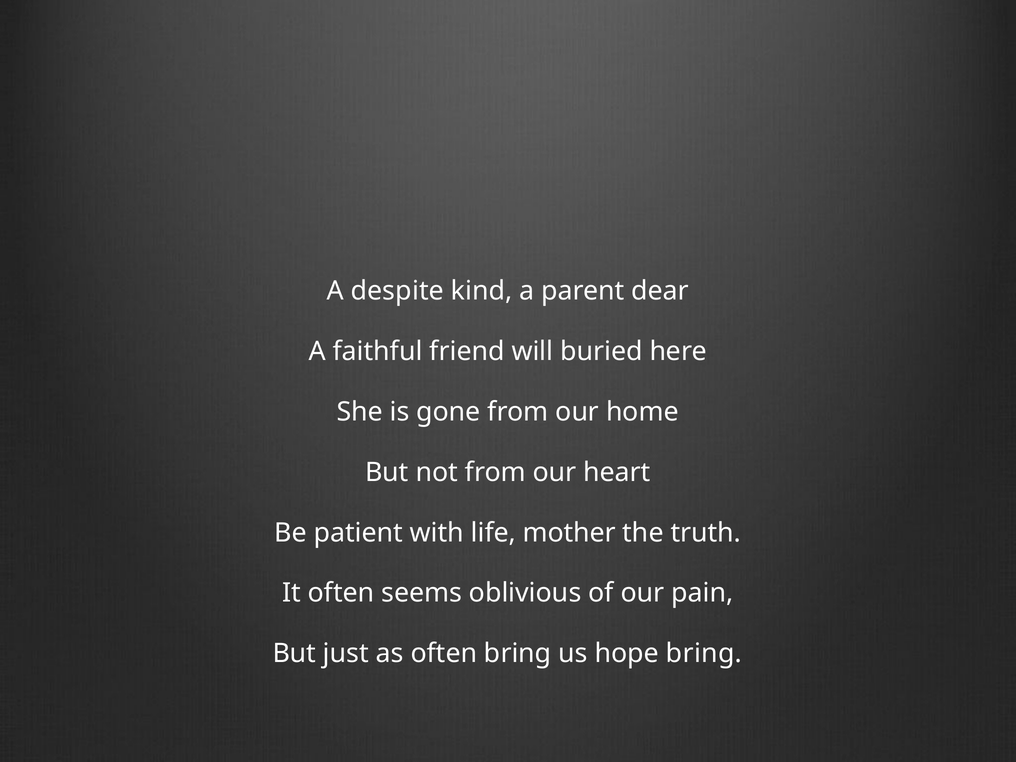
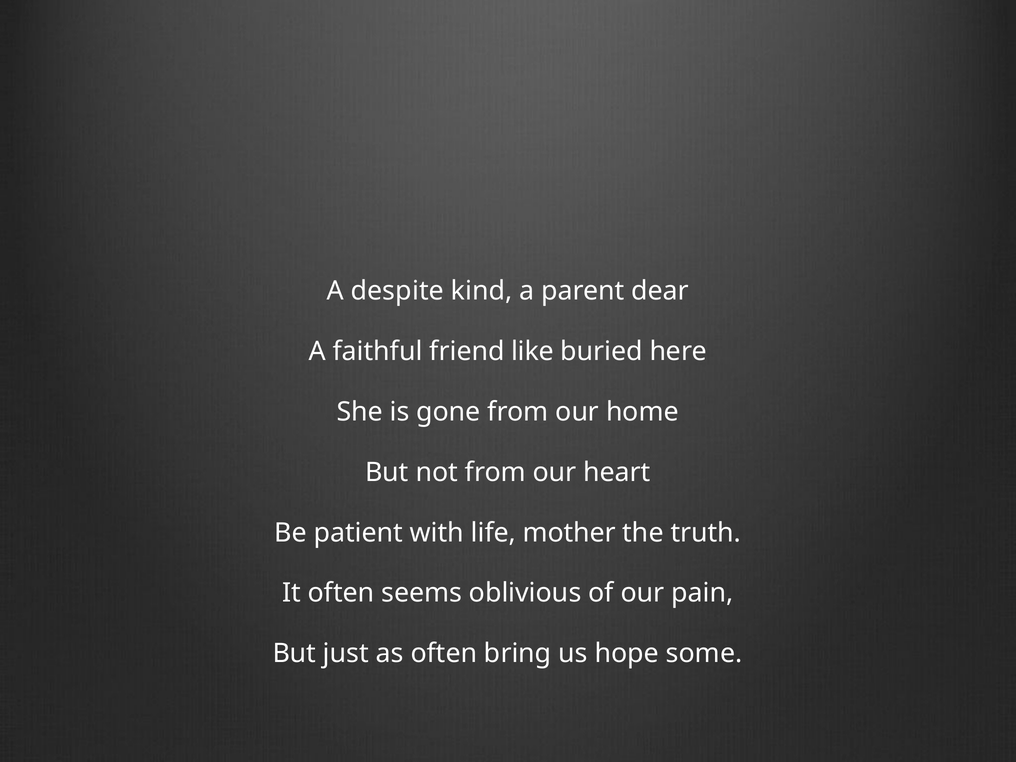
will: will -> like (533, 352)
hope bring: bring -> some (704, 654)
